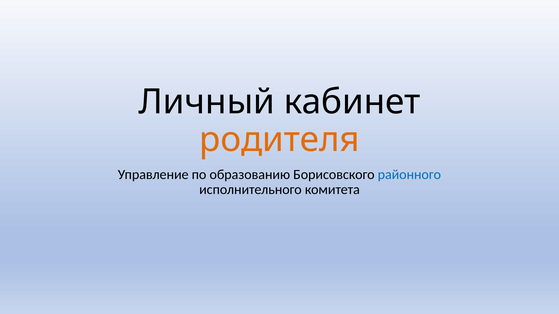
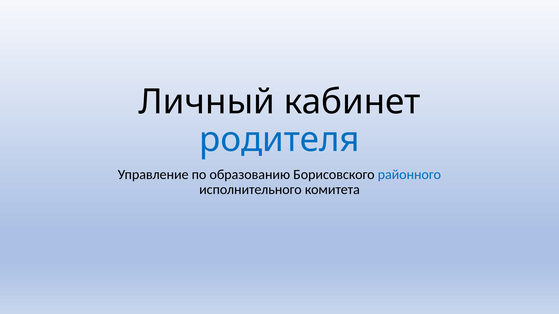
родителя colour: orange -> blue (279, 140)
